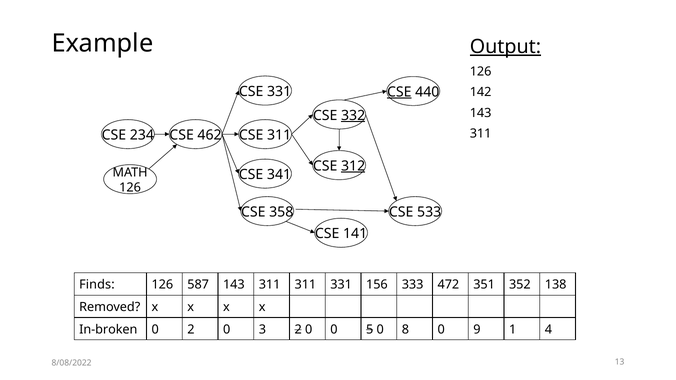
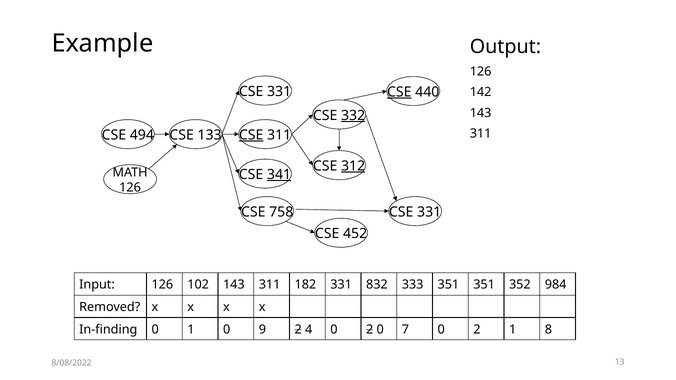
Output underline: present -> none (505, 47)
234: 234 -> 494 (142, 135)
462: 462 -> 133 (210, 135)
CSE underline: none -> present (251, 135)
341 underline: none -> present (279, 175)
358: 358 -> 758 (281, 212)
533: 533 -> 331 (429, 212)
141: 141 -> 452 (355, 234)
Finds: Finds -> Input (97, 285)
587: 587 -> 102 (198, 285)
311 311: 311 -> 182 (305, 285)
156: 156 -> 832 (377, 285)
333 472: 472 -> 351 (448, 285)
138: 138 -> 984 (556, 285)
In-broken: In-broken -> In-finding (108, 330)
0 2: 2 -> 1 (191, 330)
3: 3 -> 9 (262, 330)
0: 0 -> 4 (309, 330)
5: 5 -> 2 (370, 330)
8: 8 -> 7 (405, 330)
9: 9 -> 2 (477, 330)
4: 4 -> 8 (548, 330)
